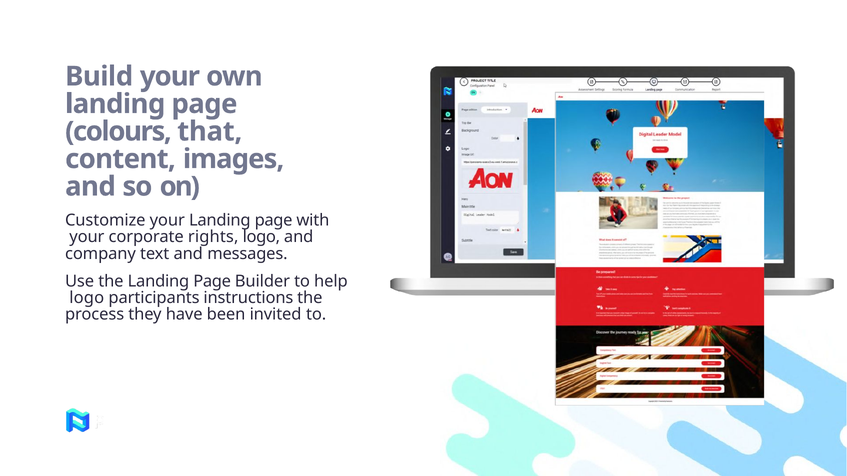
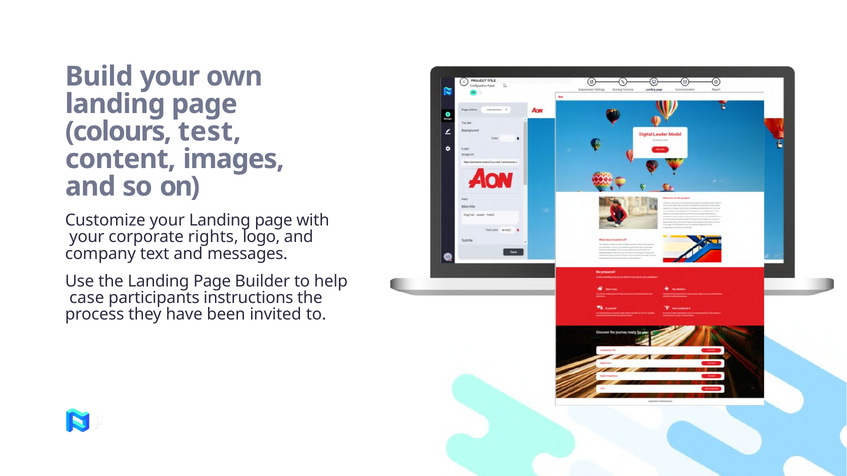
that: that -> test (209, 132)
logo: logo -> case (87, 298)
